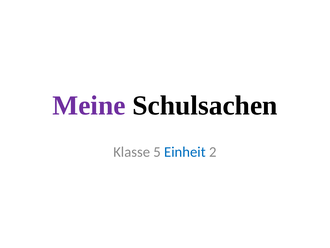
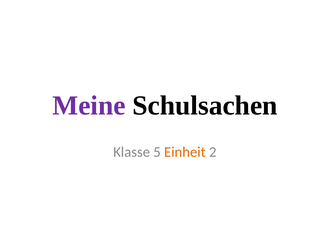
Einheit colour: blue -> orange (185, 152)
